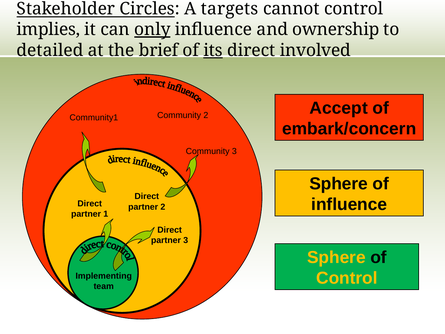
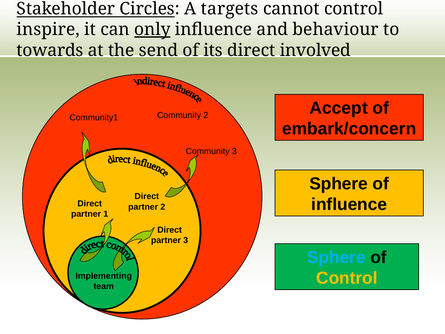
implies: implies -> inspire (48, 30)
ownership: ownership -> behaviour (336, 30)
detailed: detailed -> towards (50, 50)
brief: brief -> send (158, 50)
its underline: present -> none (213, 50)
Sphere colour: yellow -> light blue (336, 257)
